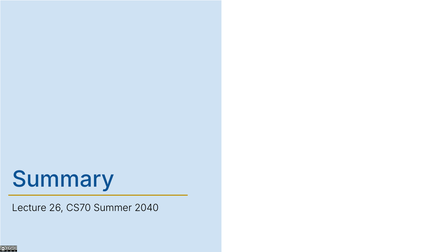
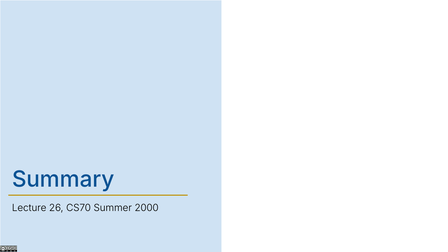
2040: 2040 -> 2000 (147, 208)
